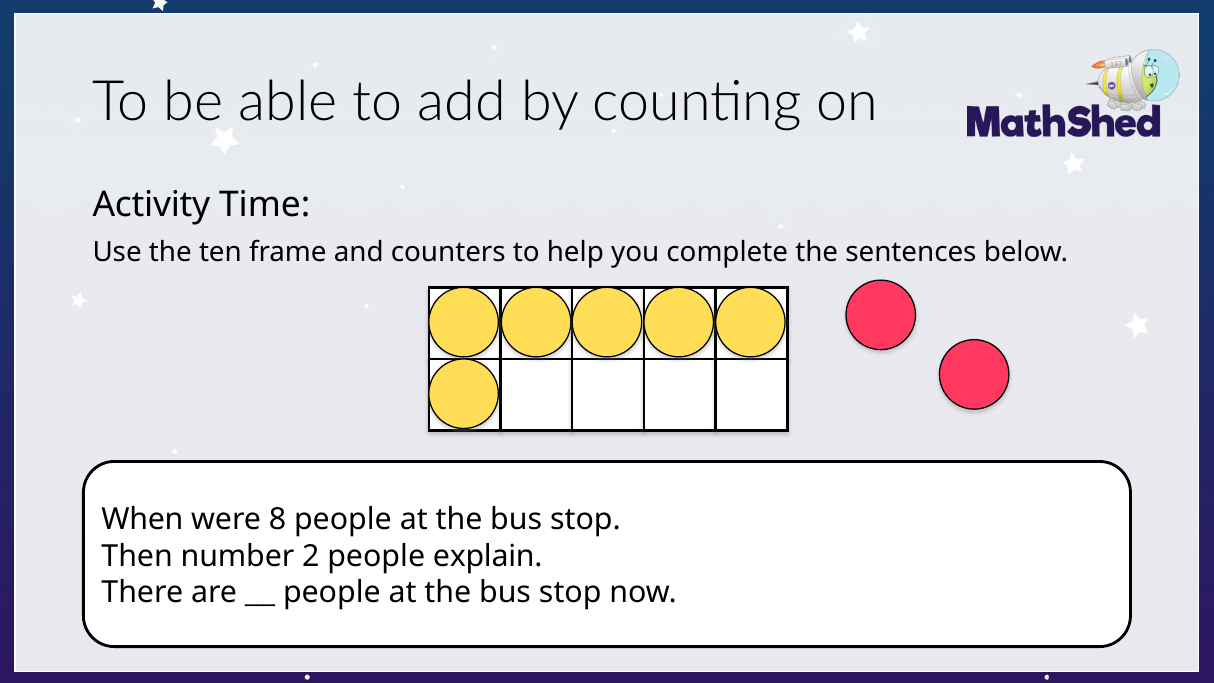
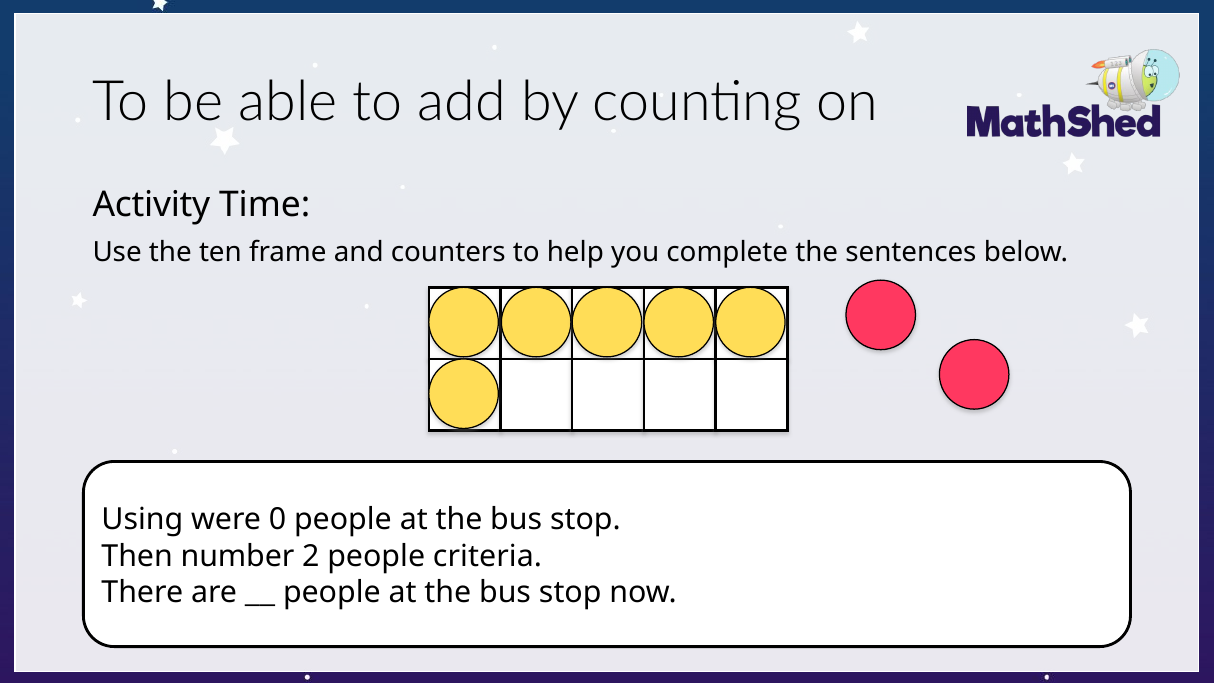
When: When -> Using (142, 520)
8: 8 -> 0 (278, 520)
explain: explain -> criteria (488, 556)
